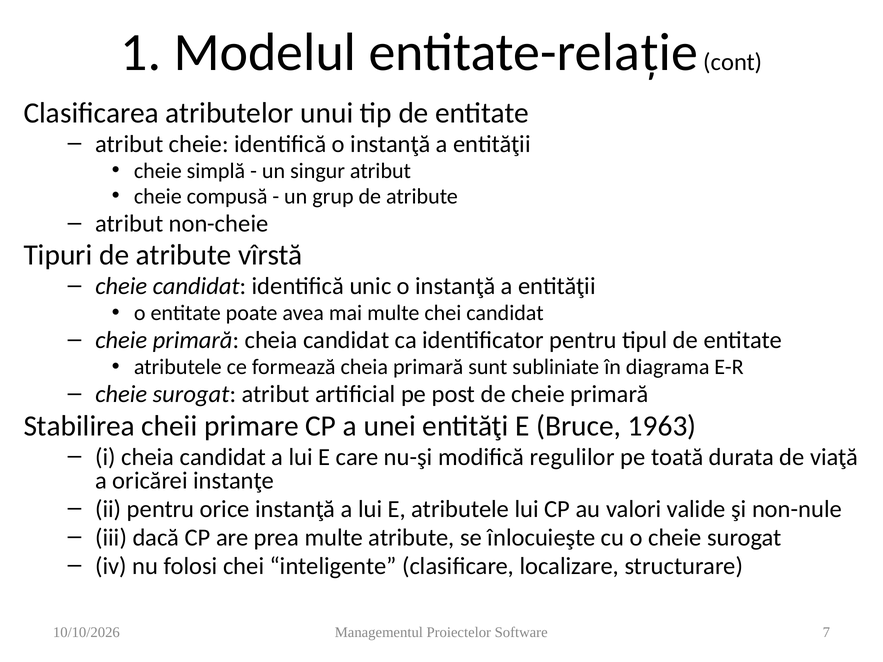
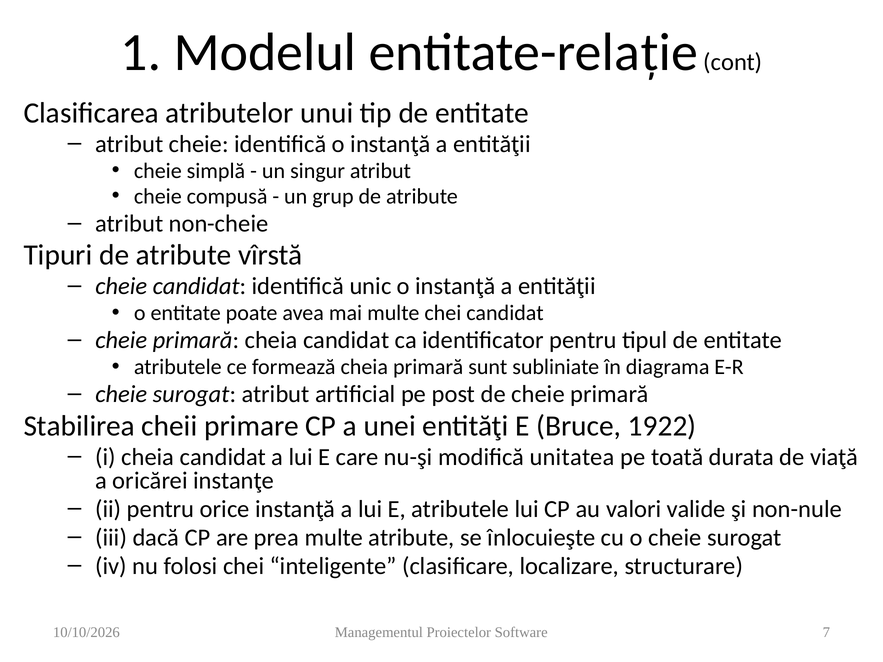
1963: 1963 -> 1922 (662, 426)
regulilor: regulilor -> unitatea (572, 457)
